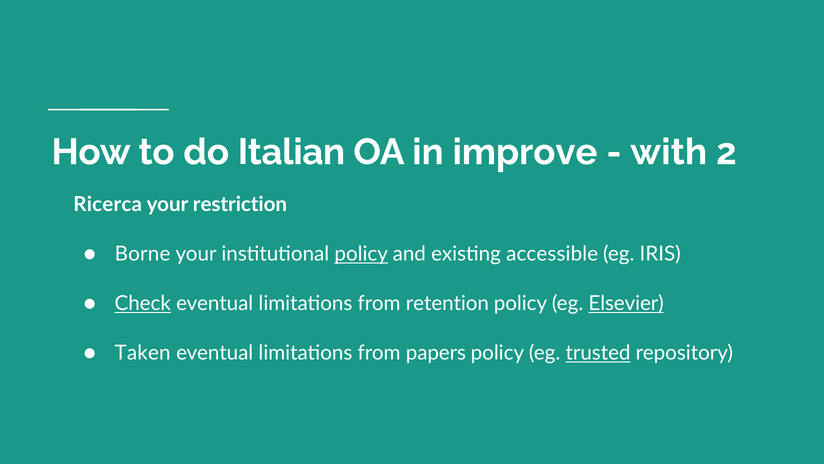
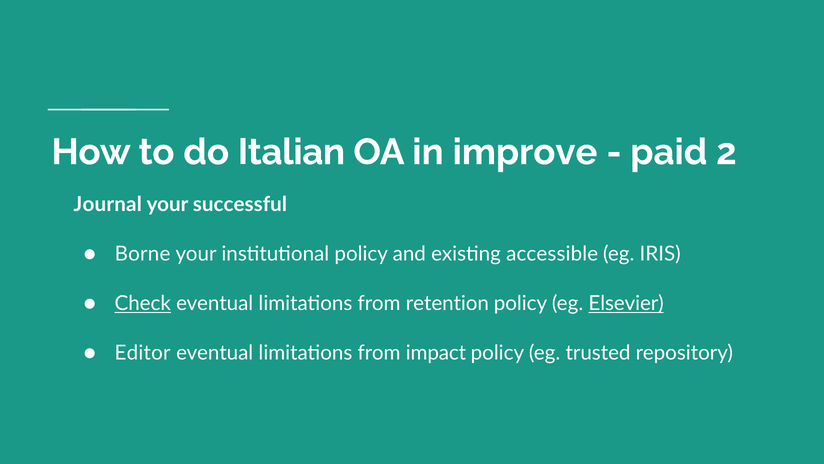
with: with -> paid (669, 152)
Ricerca: Ricerca -> Journal (108, 204)
restriction: restriction -> successful (240, 204)
policy underline: present -> none (361, 254)
Taken: Taken -> Editor (143, 353)
papers: papers -> impact (436, 353)
trusted underline: present -> none (598, 353)
